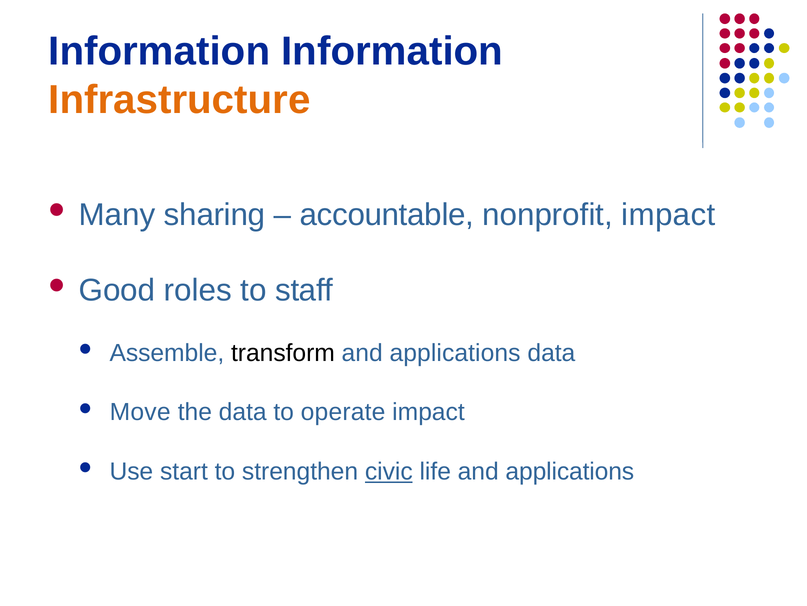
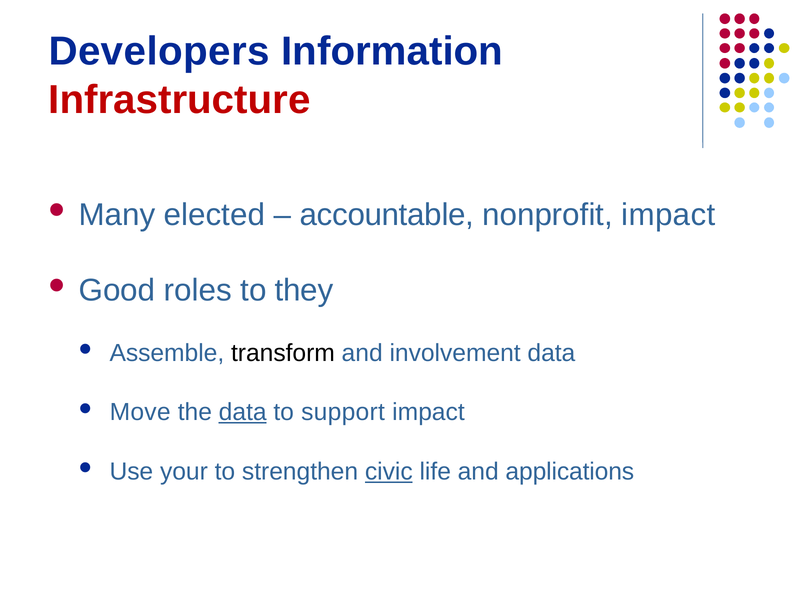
Information: Information -> Developers (159, 51)
Infrastructure colour: orange -> red (179, 100)
sharing: sharing -> elected (214, 214)
staff: staff -> they (304, 290)
applications: applications -> involvement (455, 353)
data underline: none -> present (243, 412)
operate: operate -> support (343, 412)
start: start -> your (184, 471)
